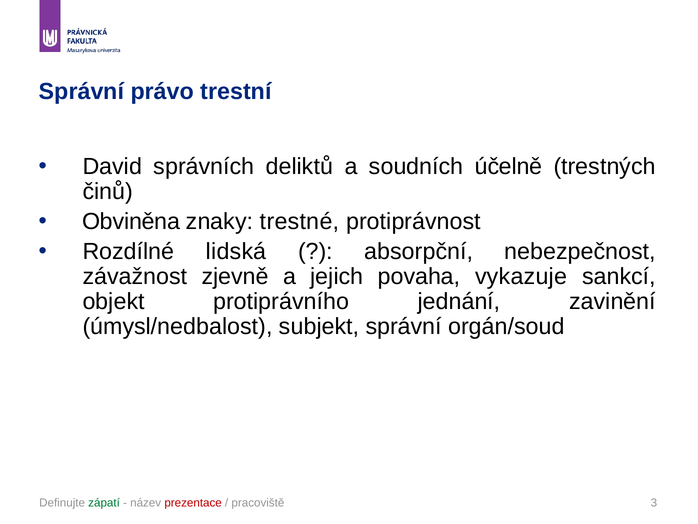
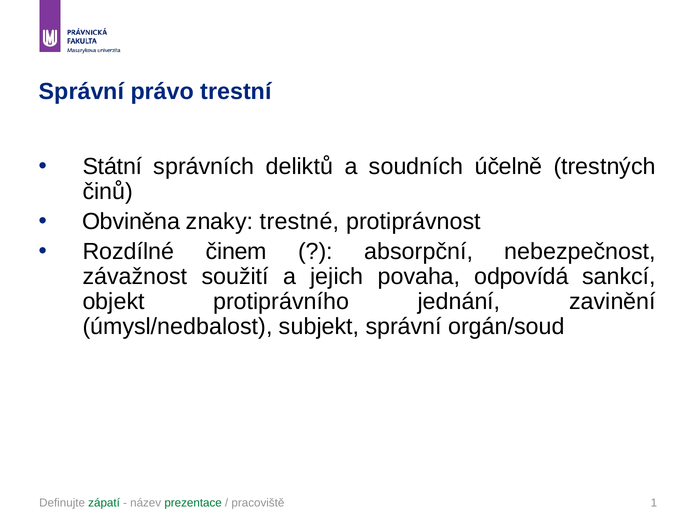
David: David -> Státní (112, 166)
lidská: lidská -> činem (236, 251)
zjevně: zjevně -> soužití (235, 276)
vykazuje: vykazuje -> odpovídá (521, 276)
prezentace colour: red -> green (193, 502)
3: 3 -> 1 (654, 502)
